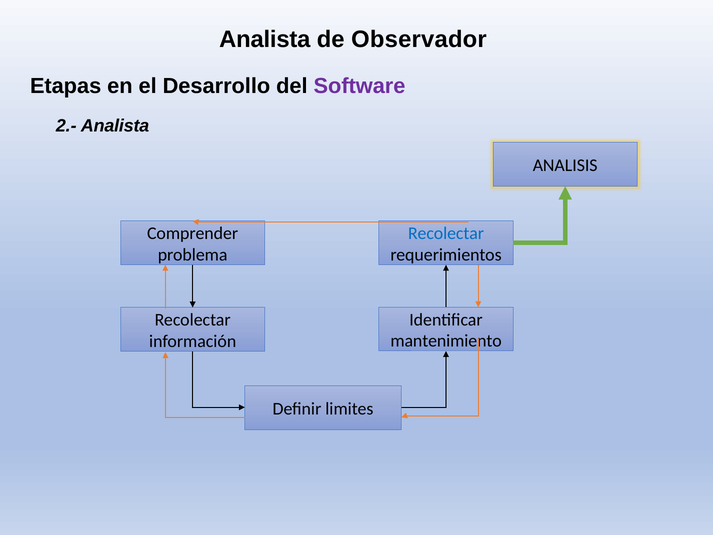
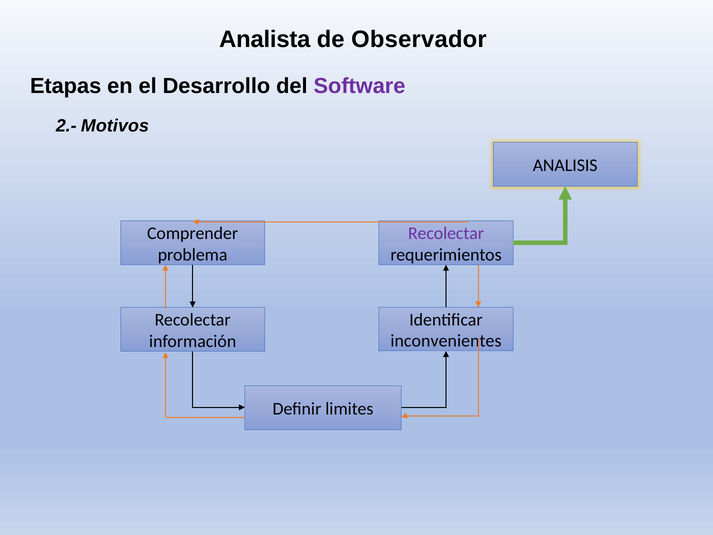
2.- Analista: Analista -> Motivos (115, 126)
Recolectar colour: blue -> purple (446, 233)
mantenimiento: mantenimiento -> inconvenientes (446, 341)
